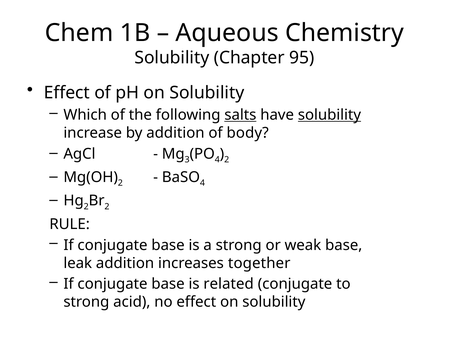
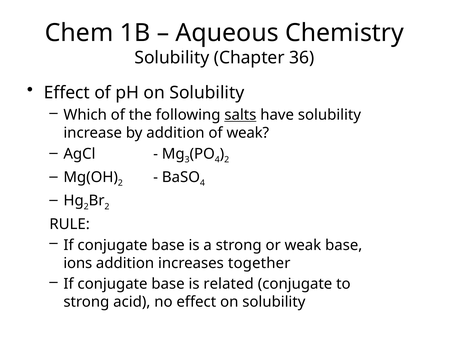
95: 95 -> 36 (302, 58)
solubility underline: present -> none (329, 115)
of body: body -> weak (248, 133)
leak: leak -> ions (78, 263)
